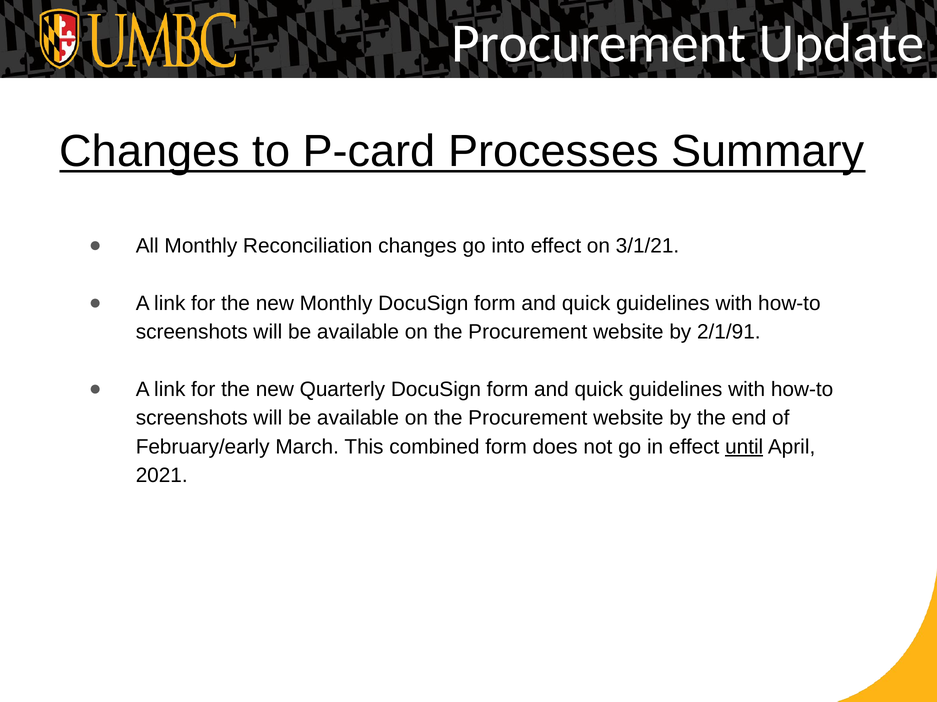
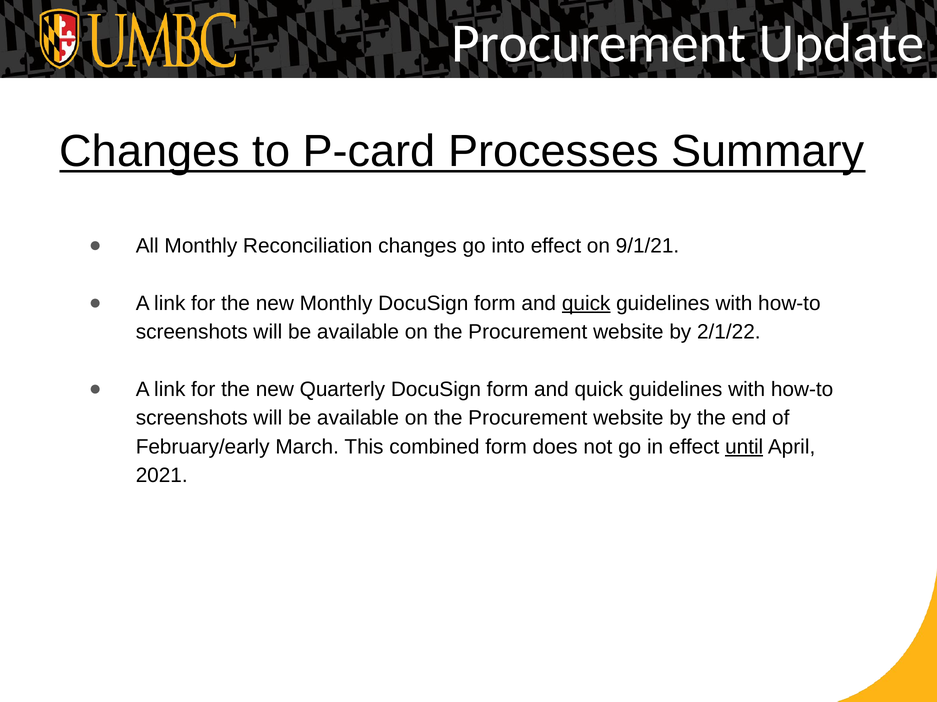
3/1/21: 3/1/21 -> 9/1/21 (647, 246)
quick underline: none -> present (586, 304)
2/1/91: 2/1/91 -> 2/1/22 (729, 332)
